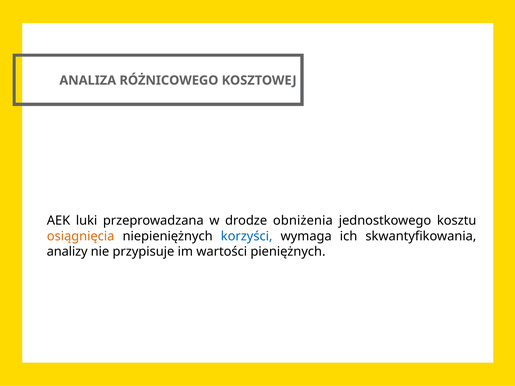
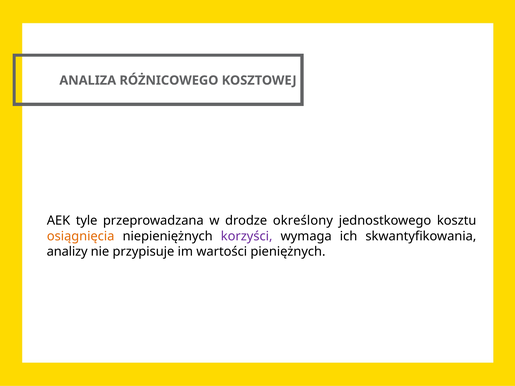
luki: luki -> tyle (87, 221)
obniżenia: obniżenia -> określony (303, 221)
korzyści colour: blue -> purple (247, 236)
